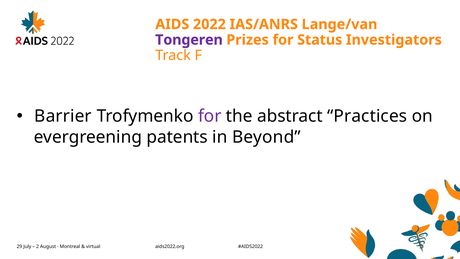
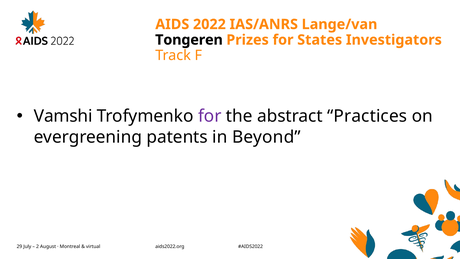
Tongeren colour: purple -> black (189, 40)
Status: Status -> States (320, 40)
Barrier: Barrier -> Vamshi (63, 116)
